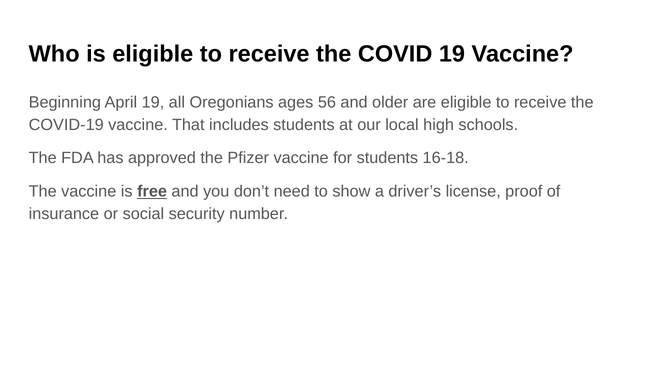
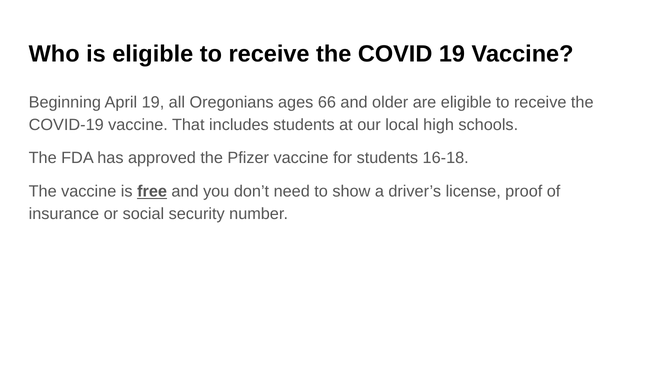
56: 56 -> 66 (327, 102)
